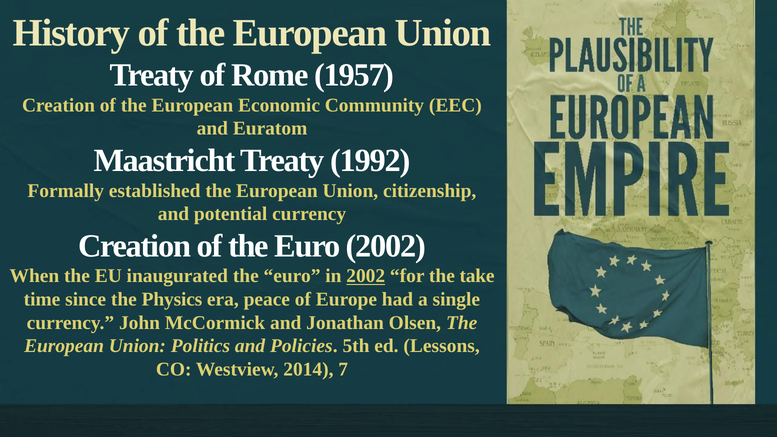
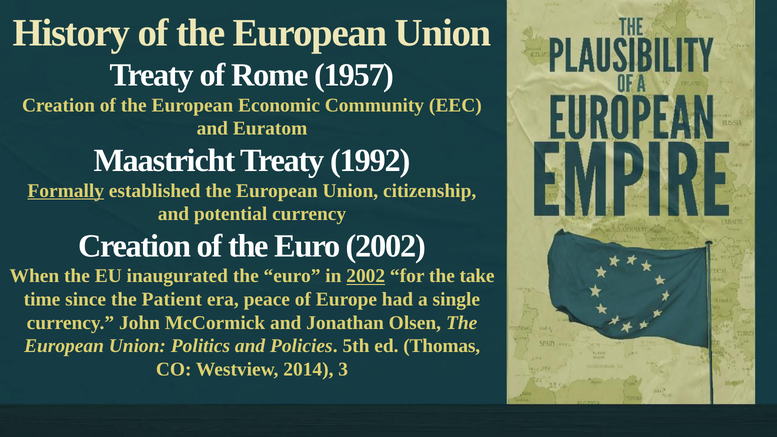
Formally underline: none -> present (66, 191)
Physics: Physics -> Patient (172, 299)
Lessons: Lessons -> Thomas (442, 346)
7: 7 -> 3 (343, 369)
